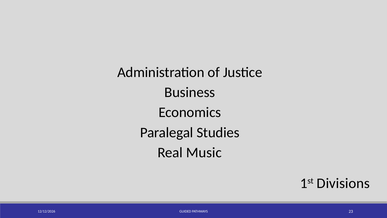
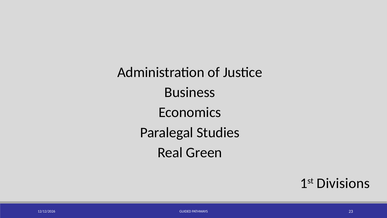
Music: Music -> Green (204, 152)
